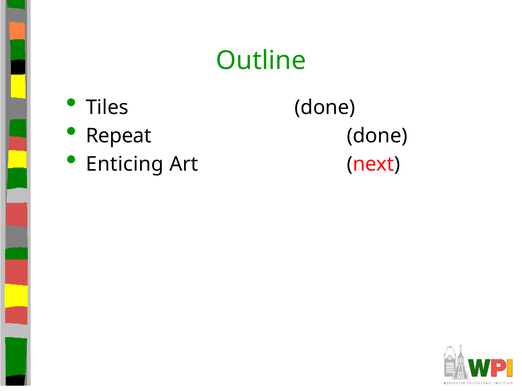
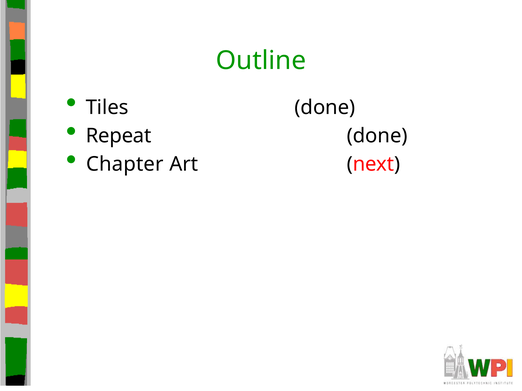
Enticing: Enticing -> Chapter (125, 164)
